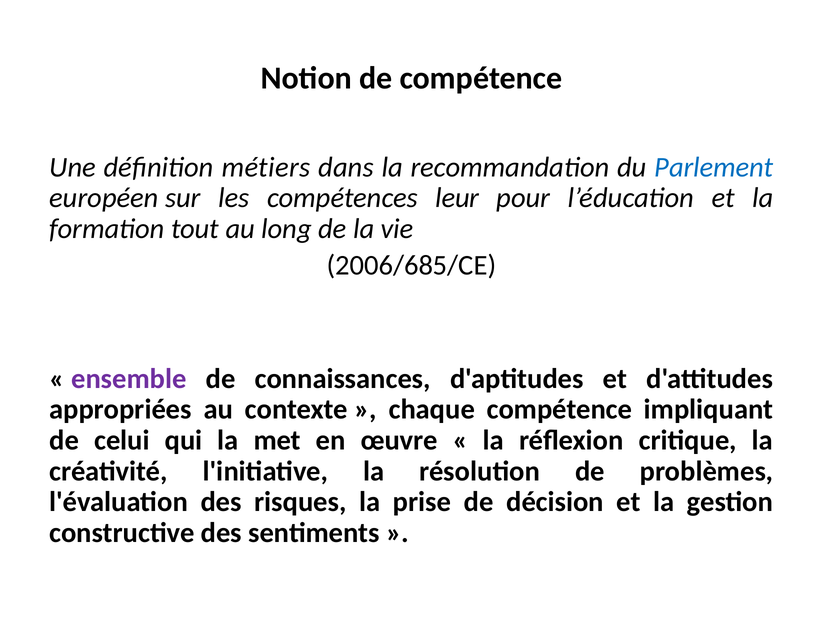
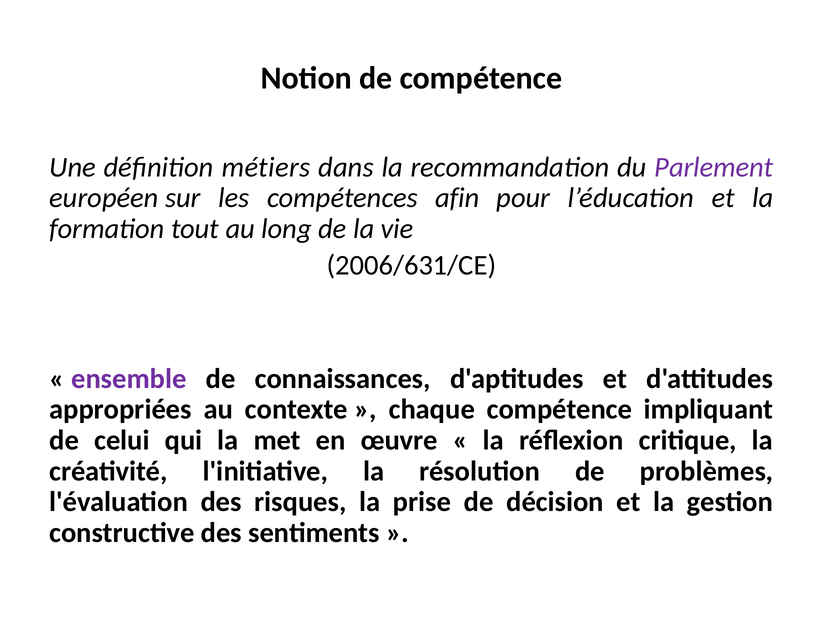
Parlement colour: blue -> purple (714, 167)
leur: leur -> afin (457, 198)
2006/685/CE: 2006/685/CE -> 2006/631/CE (411, 266)
